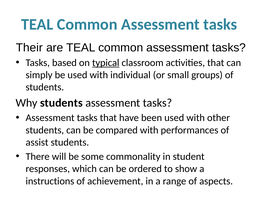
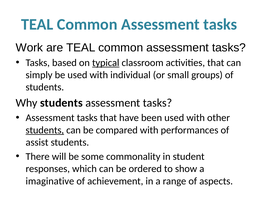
Their: Their -> Work (29, 48)
students underline: none -> present (45, 130)
instructions: instructions -> imaginative (50, 181)
